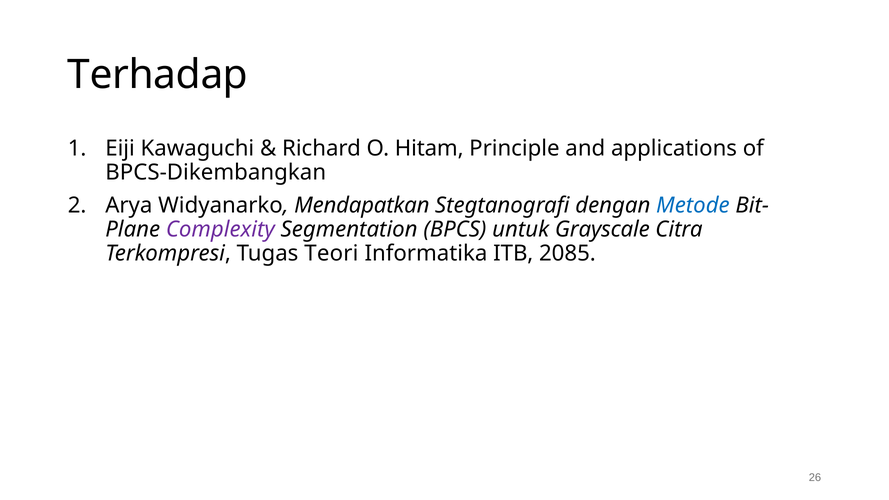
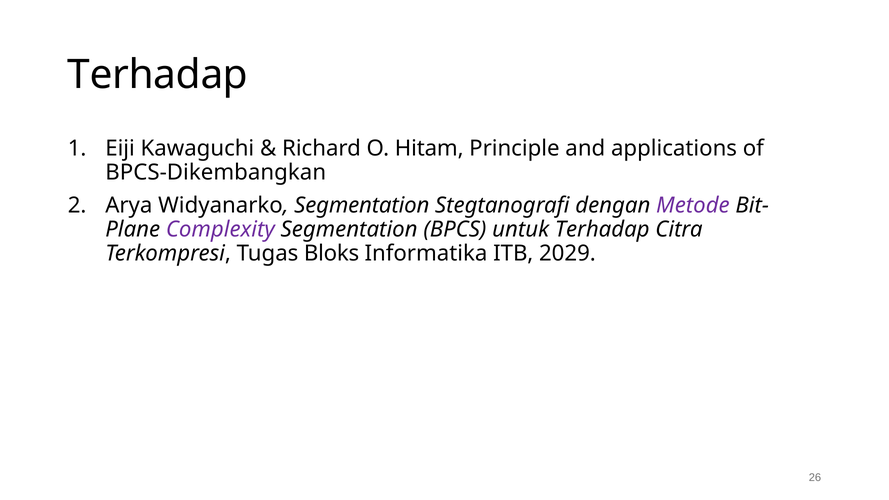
Widyanarko Mendapatkan: Mendapatkan -> Segmentation (362, 206)
Metode colour: blue -> purple (693, 206)
untuk Grayscale: Grayscale -> Terhadap (602, 230)
Teori: Teori -> Bloks (332, 254)
2085: 2085 -> 2029 (567, 254)
